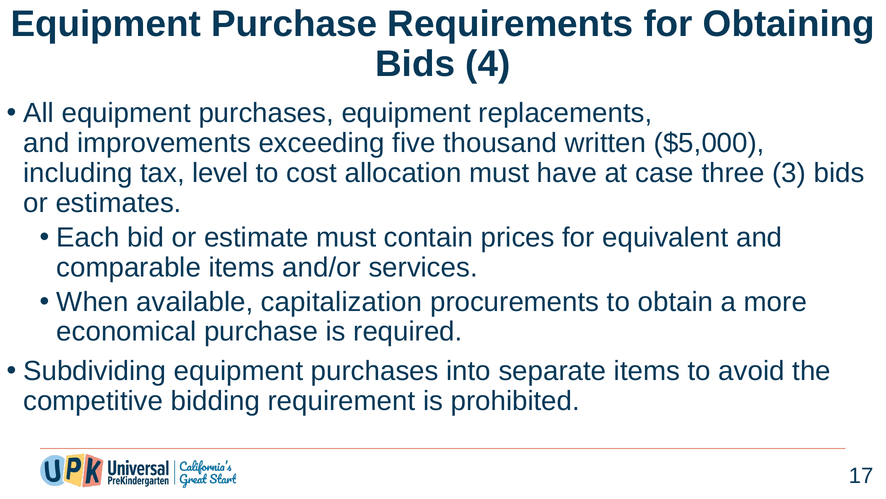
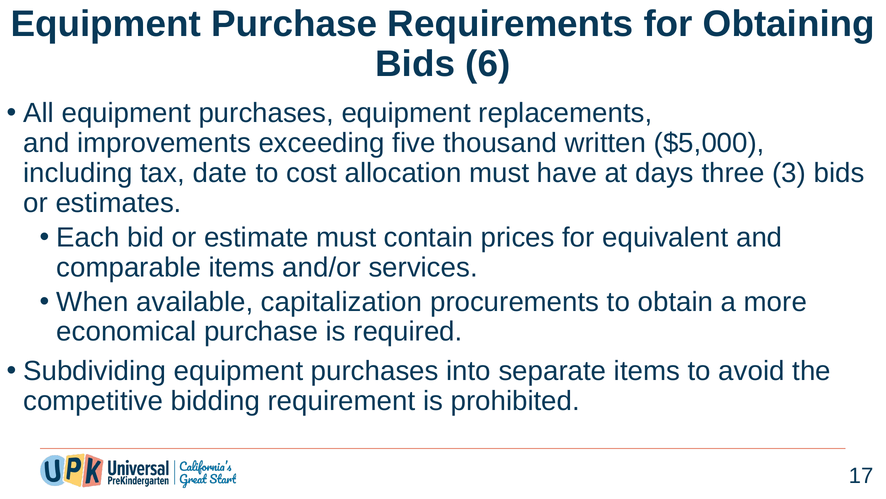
4: 4 -> 6 (488, 64)
level: level -> date (220, 173)
case: case -> days (665, 173)
